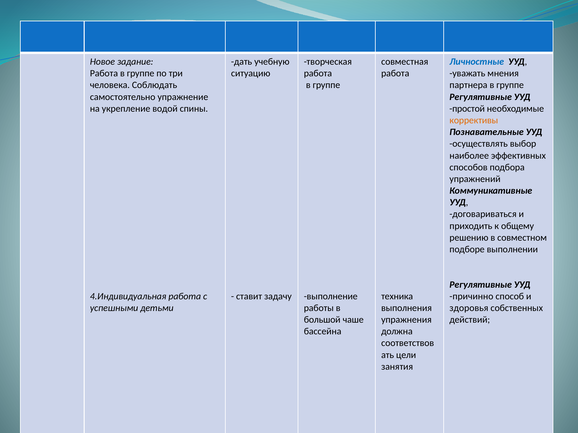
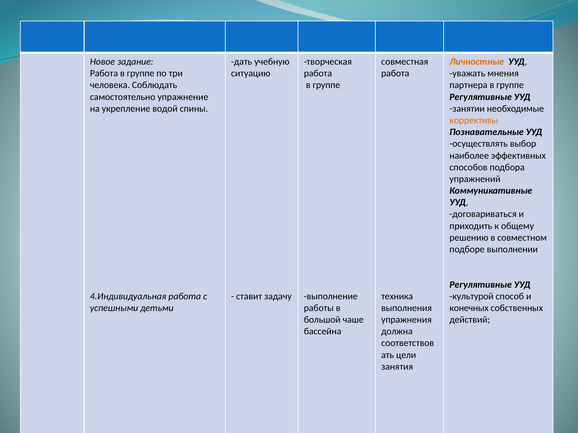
Личностные colour: blue -> orange (477, 62)
простой: простой -> занятии (467, 109)
причинно: причинно -> культурой (472, 297)
здоровья: здоровья -> конечных (469, 308)
